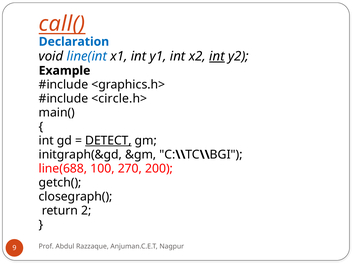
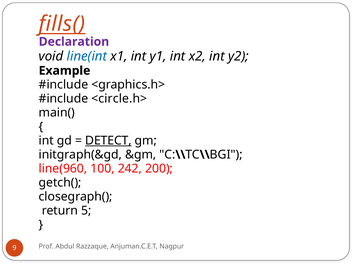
call(: call( -> fills( (62, 24)
Declaration colour: blue -> purple (74, 42)
int underline: present -> none (217, 56)
line(688: line(688 -> line(960 (63, 169)
270: 270 -> 242 (130, 169)
2: 2 -> 5 (86, 211)
